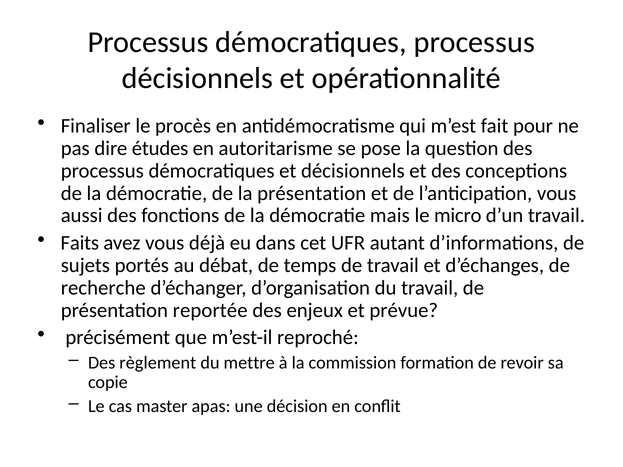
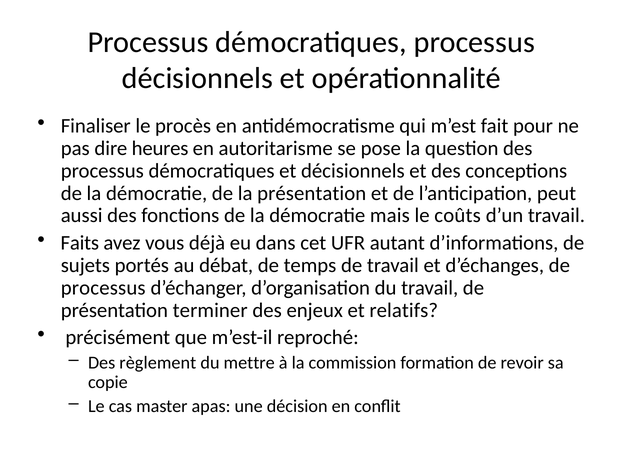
études: études -> heures (160, 148)
l’anticipation vous: vous -> peut (557, 193)
micro: micro -> coûts (458, 216)
recherche: recherche -> processus (103, 288)
reportée: reportée -> terminer (210, 310)
prévue: prévue -> relatifs (404, 310)
